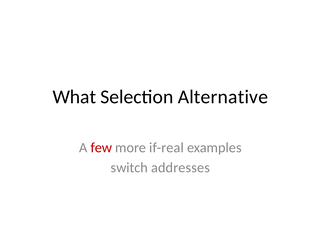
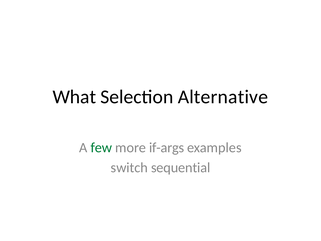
few colour: red -> green (101, 148)
if-real: if-real -> if-args (167, 148)
addresses: addresses -> sequential (181, 168)
